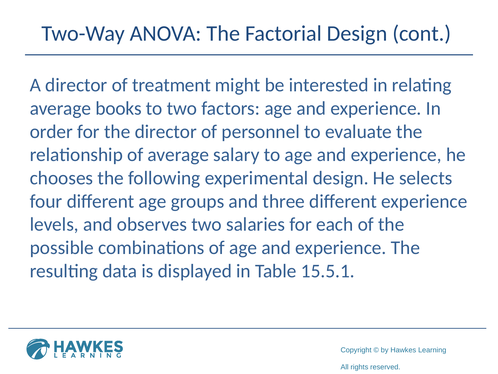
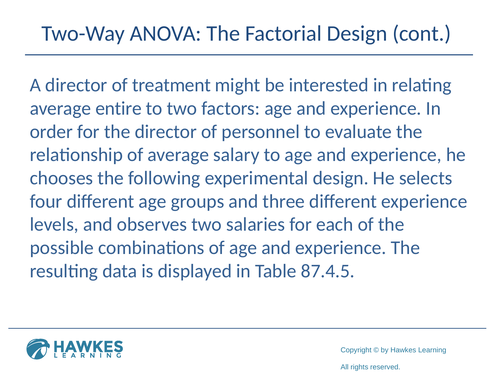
books: books -> entire (119, 108)
15.5.1: 15.5.1 -> 87.4.5 (328, 271)
